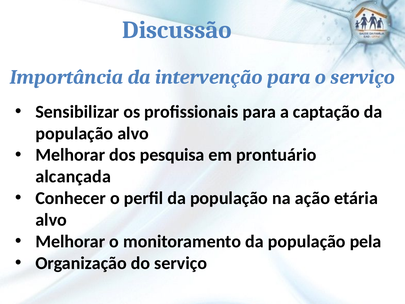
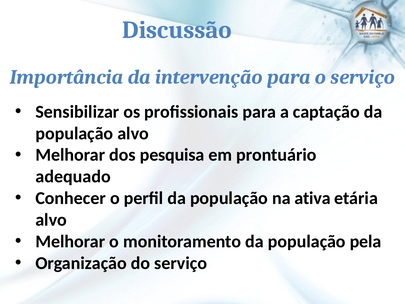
alcançada: alcançada -> adequado (73, 177)
ação: ação -> ativa (313, 198)
